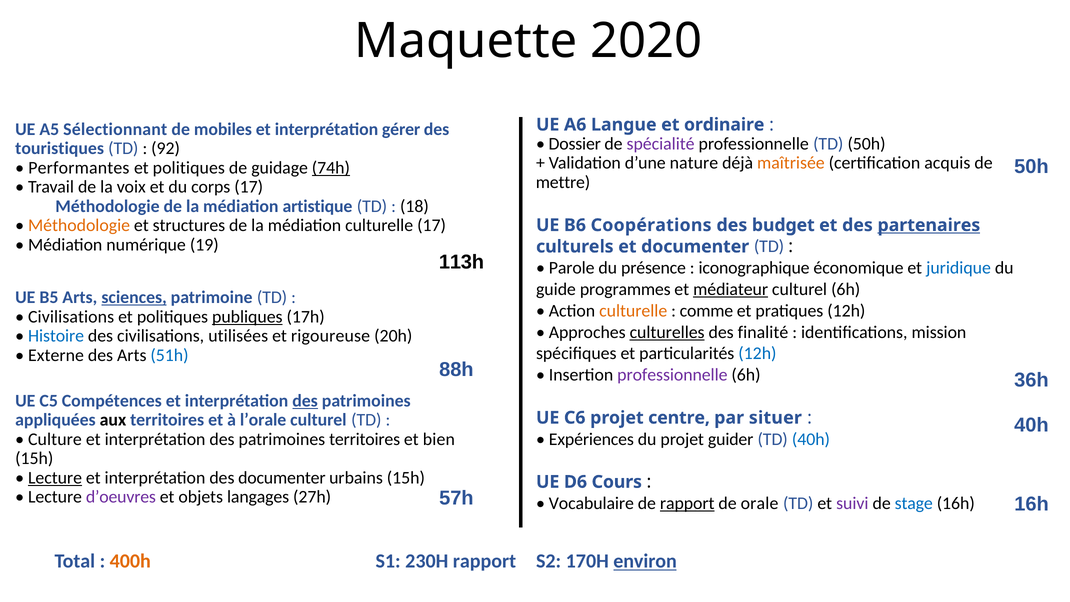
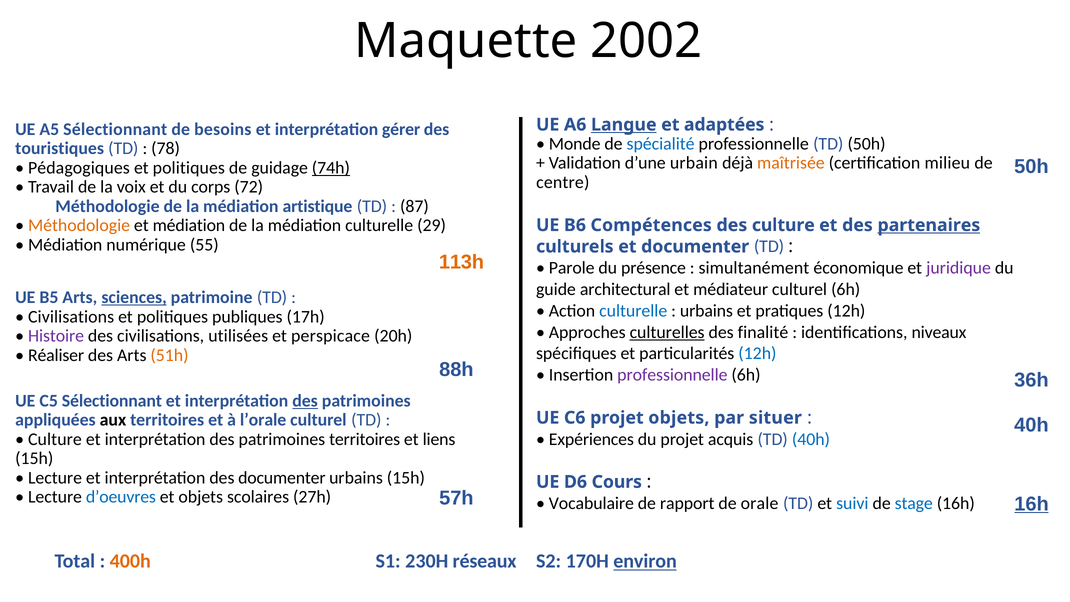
2020: 2020 -> 2002 (646, 41)
Langue underline: none -> present (624, 125)
ordinaire: ordinaire -> adaptées (724, 125)
mobiles: mobiles -> besoins (223, 129)
Dossier: Dossier -> Monde (575, 144)
spécialité colour: purple -> blue (661, 144)
92: 92 -> 78 (166, 149)
nature: nature -> urbain (694, 163)
acquis: acquis -> milieu (947, 163)
Performantes: Performantes -> Pédagogiques (79, 168)
mettre: mettre -> centre (563, 182)
corps 17: 17 -> 72 (249, 187)
18: 18 -> 87 (414, 206)
et structures: structures -> médiation (189, 225)
culturelle 17: 17 -> 29 (432, 225)
Coopérations: Coopérations -> Compétences (651, 225)
des budget: budget -> culture (783, 225)
19: 19 -> 55 (204, 245)
113h colour: black -> orange (461, 262)
iconographique: iconographique -> simultanément (754, 268)
juridique colour: blue -> purple (959, 268)
programmes: programmes -> architectural (625, 289)
médiateur underline: present -> none (731, 289)
culturelle colour: orange -> blue (633, 311)
comme: comme -> urbains (706, 311)
publiques underline: present -> none (247, 317)
mission: mission -> niveaux (939, 332)
Histoire colour: blue -> purple (56, 336)
rigoureuse: rigoureuse -> perspicace (330, 336)
Externe: Externe -> Réaliser (56, 355)
51h colour: blue -> orange (170, 355)
C5 Compétences: Compétences -> Sélectionnant (112, 401)
projet centre: centre -> objets (679, 418)
guider: guider -> acquis (731, 439)
bien: bien -> liens (439, 439)
Lecture underline: present -> none (55, 478)
d’oeuvres colour: purple -> blue (121, 497)
langages: langages -> scolaires (258, 497)
16h underline: none -> present (1032, 504)
rapport underline: present -> none (687, 503)
suivi colour: purple -> blue (852, 503)
230H rapport: rapport -> réseaux (485, 561)
